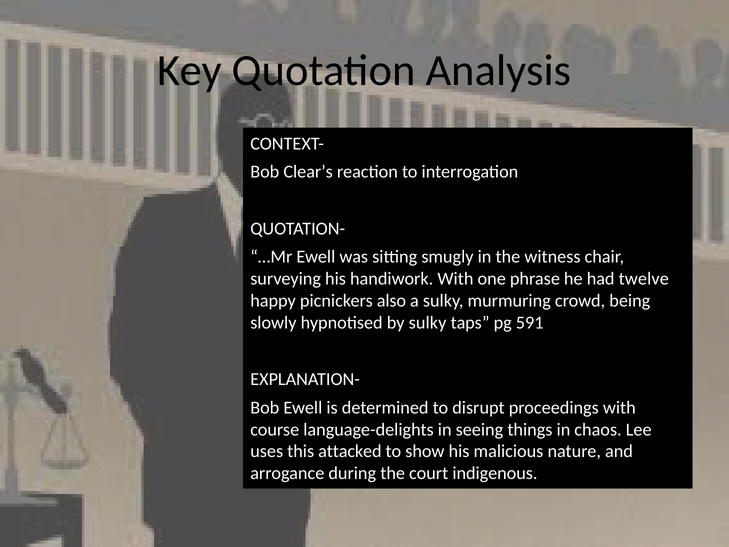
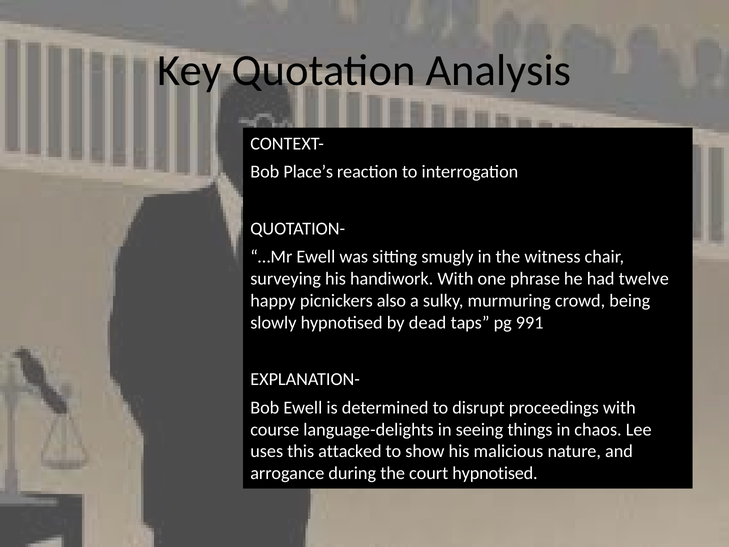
Clear’s: Clear’s -> Place’s (308, 172)
by sulky: sulky -> dead (428, 322)
591: 591 -> 991 (530, 322)
court indigenous: indigenous -> hypnotised (495, 473)
